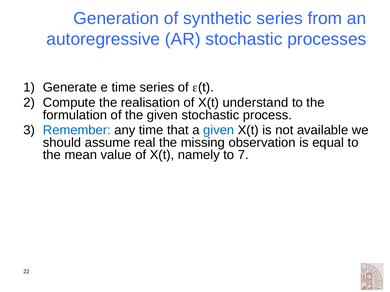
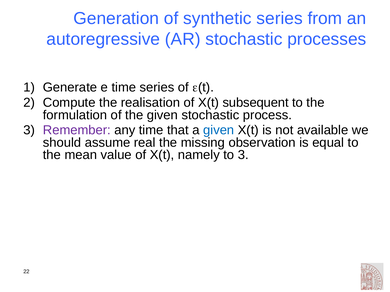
understand: understand -> subsequent (256, 103)
Remember colour: blue -> purple (77, 130)
to 7: 7 -> 3 (243, 155)
